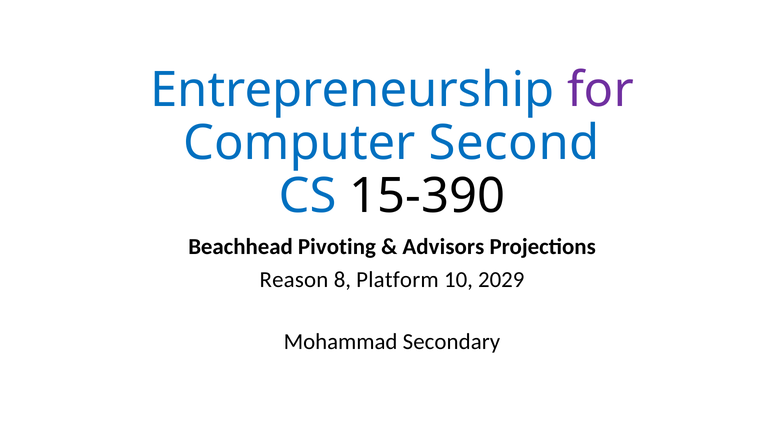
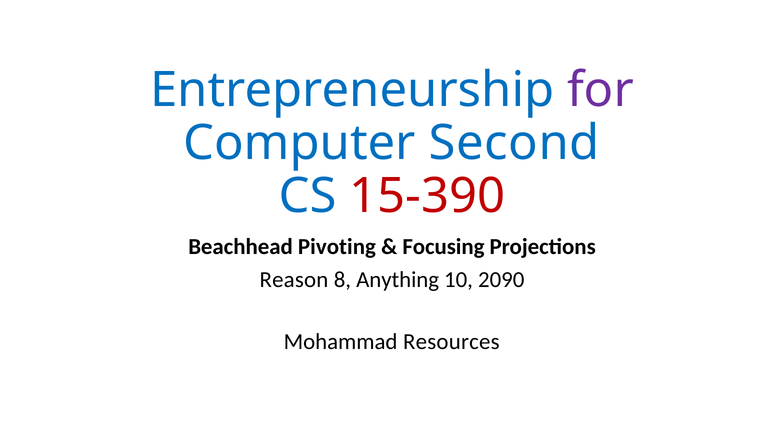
15-390 colour: black -> red (427, 196)
Advisors: Advisors -> Focusing (443, 247)
Platform: Platform -> Anything (398, 280)
2029: 2029 -> 2090 (501, 280)
Secondary: Secondary -> Resources (451, 342)
